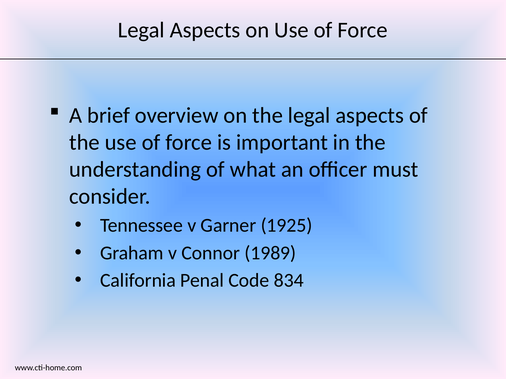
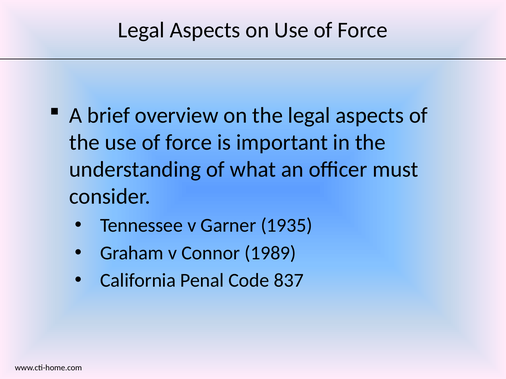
1925: 1925 -> 1935 (287, 226)
834: 834 -> 837 (289, 281)
